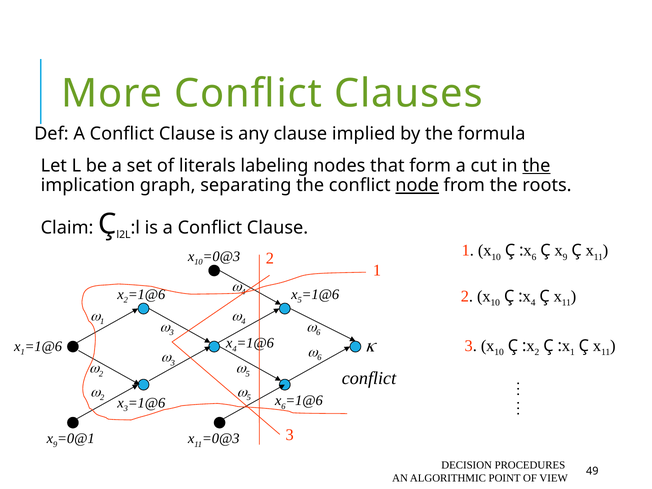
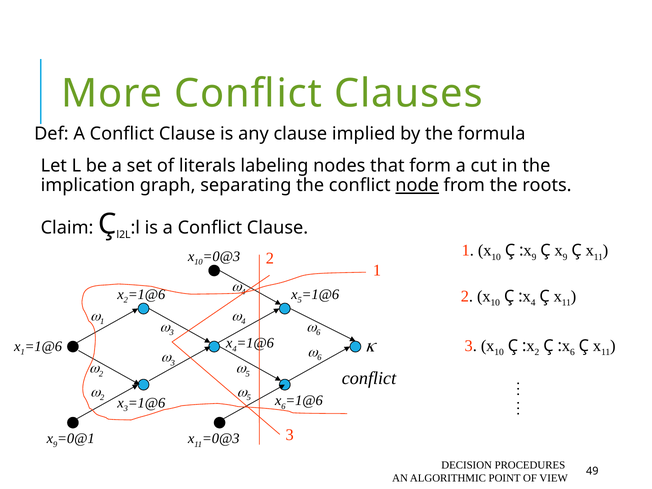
the underline: present -> none (536, 166)
6: 6 -> 9 (534, 257)
1: 1 -> 6 (572, 352)
